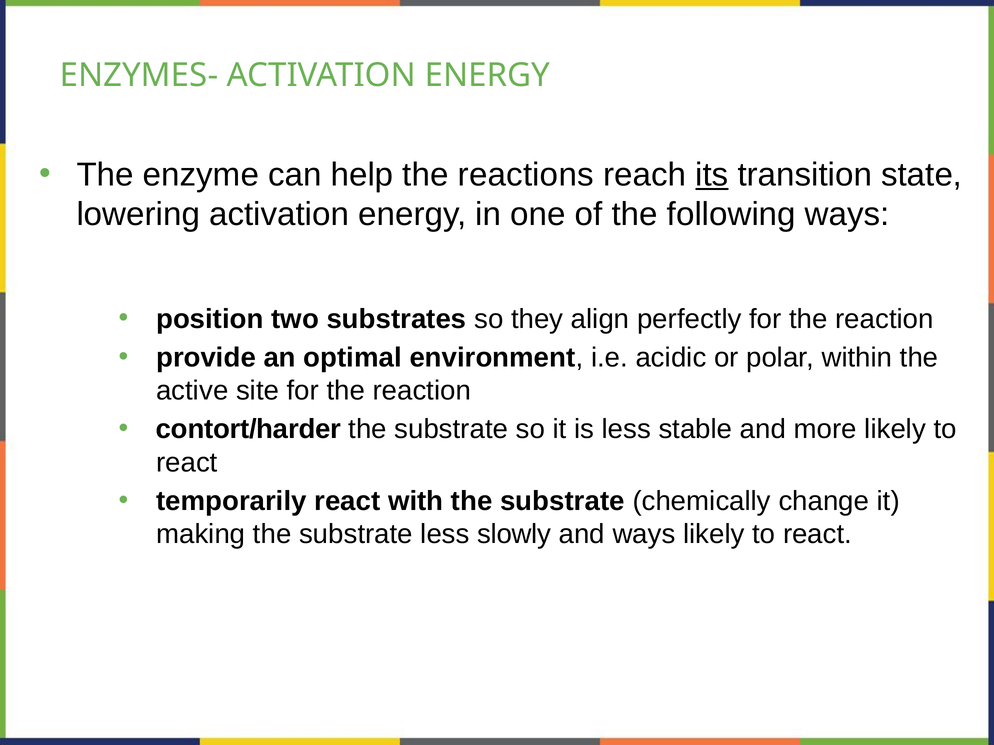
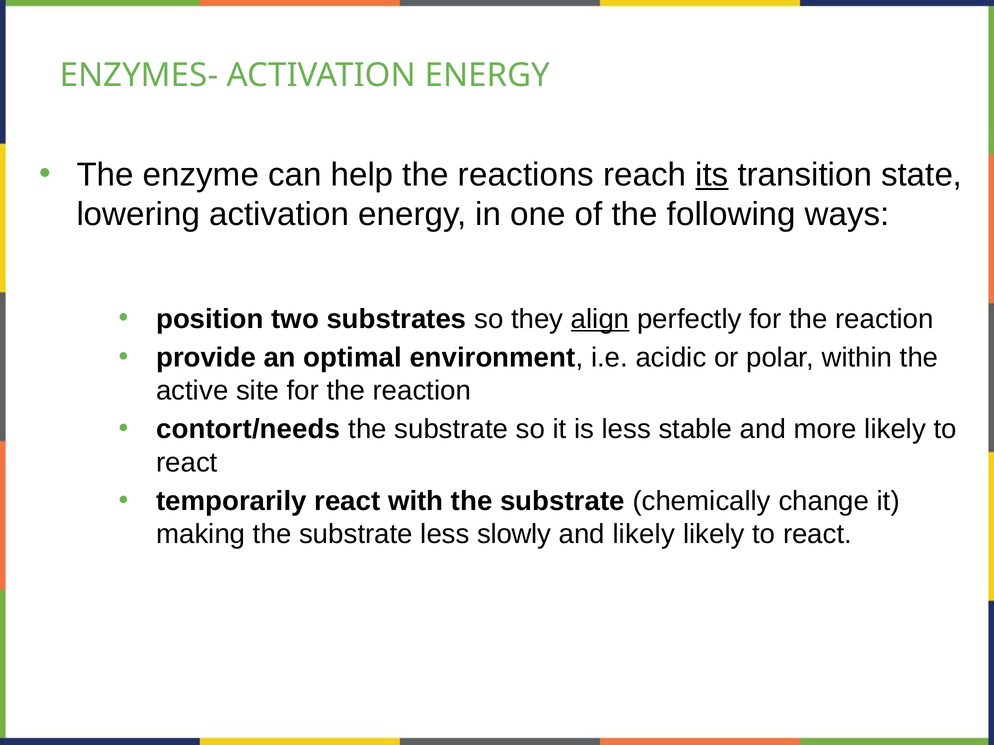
align underline: none -> present (600, 319)
contort/harder: contort/harder -> contort/needs (248, 430)
and ways: ways -> likely (644, 535)
